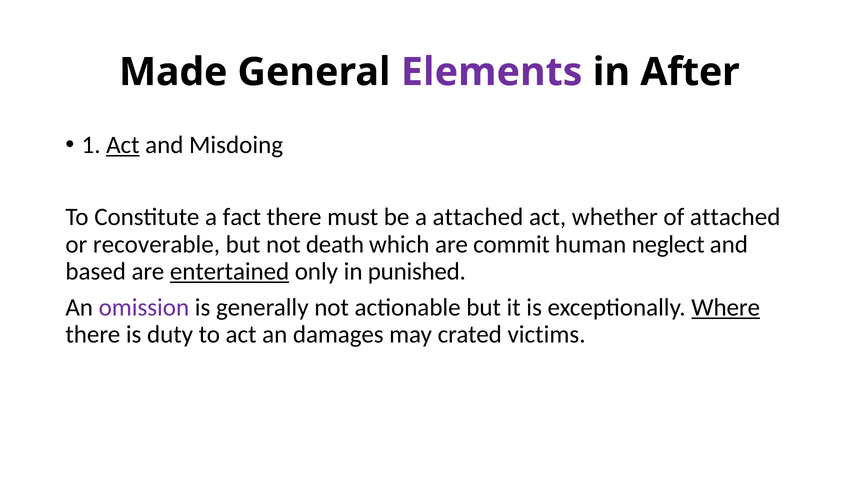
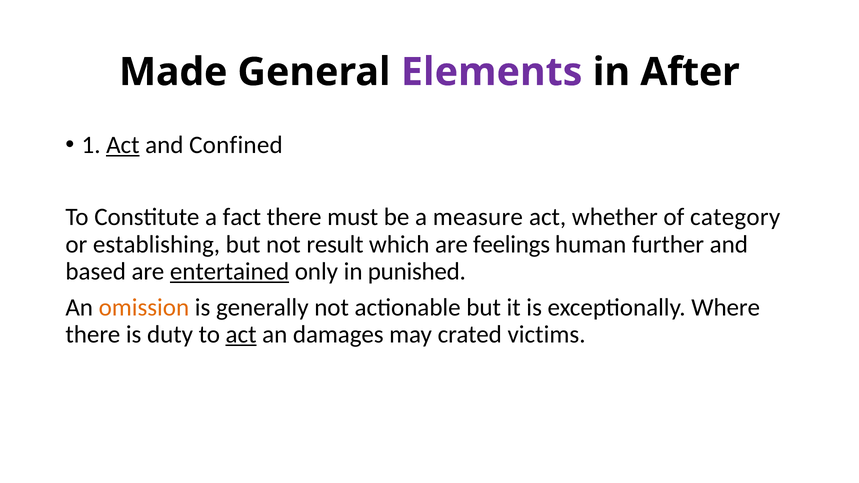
Misdoing: Misdoing -> Confined (236, 145)
a attached: attached -> measure (478, 217)
of attached: attached -> category (735, 217)
recoverable: recoverable -> establishing (157, 244)
death: death -> result (335, 244)
commit: commit -> feelings (512, 244)
neglect: neglect -> further (668, 244)
omission colour: purple -> orange (144, 307)
Where underline: present -> none (726, 307)
act underline: none -> present (241, 334)
